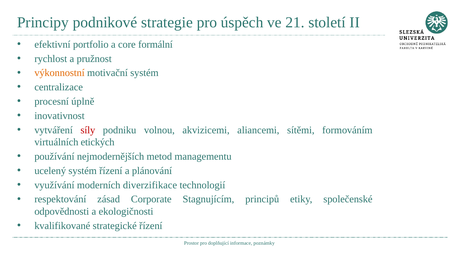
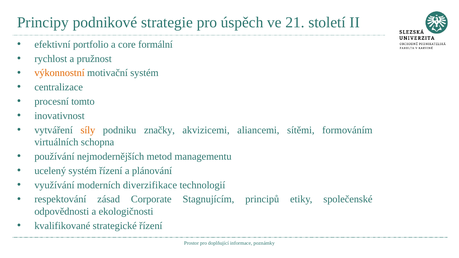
úplně: úplně -> tomto (83, 102)
síly colour: red -> orange (88, 130)
volnou: volnou -> značky (159, 130)
etických: etických -> schopna (98, 142)
